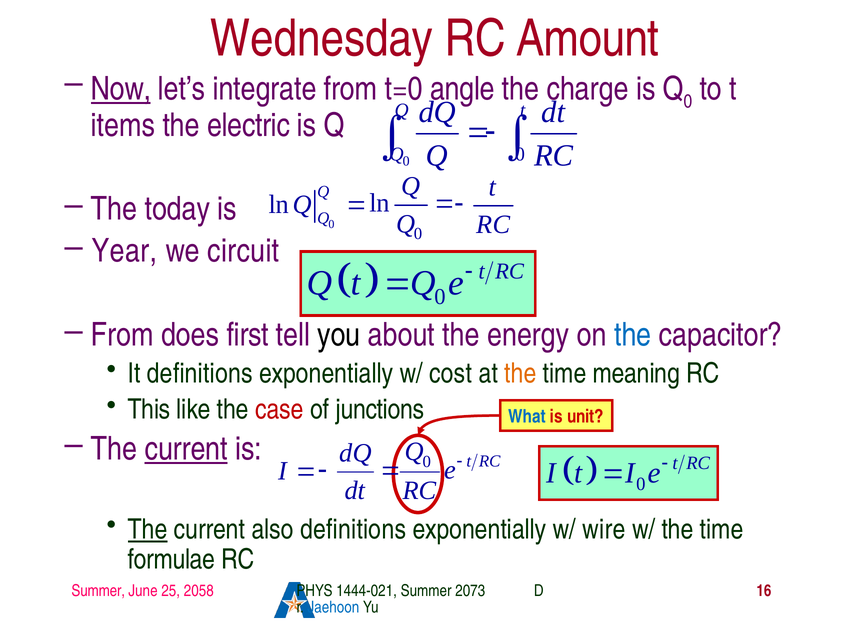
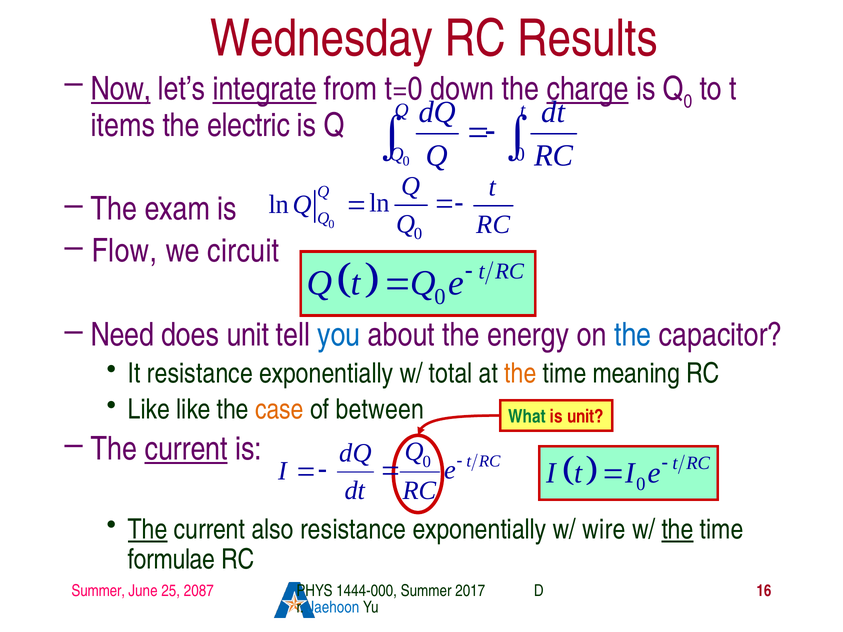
Amount: Amount -> Results (588, 39)
integrate underline: none -> present (265, 89)
angle: angle -> down (462, 89)
charge underline: none -> present (588, 89)
today: today -> exam (177, 209)
Year: Year -> Flow (124, 251)
From: From -> Need (122, 335)
does first: first -> unit (248, 335)
you colour: black -> blue (339, 335)
It definitions: definitions -> resistance (200, 374)
cost: cost -> total (451, 374)
This: This -> Like (149, 410)
case colour: red -> orange (279, 410)
junctions: junctions -> between (380, 410)
What colour: blue -> green (527, 417)
also definitions: definitions -> resistance (353, 530)
the underline: none -> present (678, 530)
2058: 2058 -> 2087 (199, 591)
1444-021: 1444-021 -> 1444-000 (367, 591)
2073: 2073 -> 2017 (470, 591)
